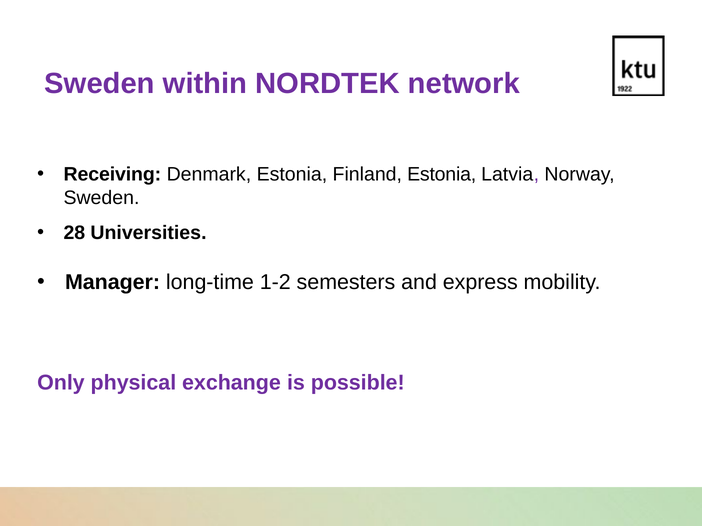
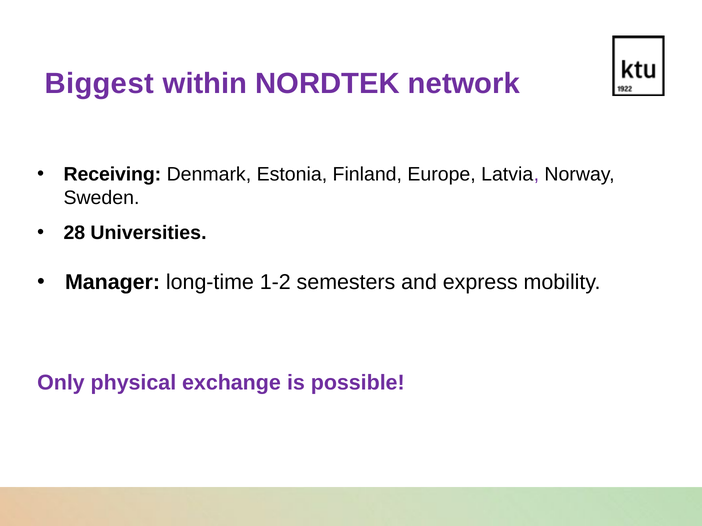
Sweden: Sweden -> Biggest (99, 84)
Finland Estonia: Estonia -> Europe (442, 175)
